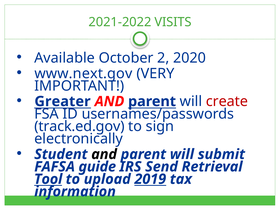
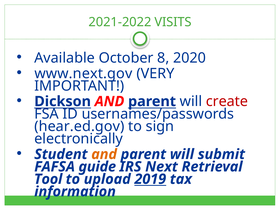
2: 2 -> 8 (163, 58)
Greater: Greater -> Dickson (63, 101)
track.ed.gov: track.ed.gov -> hear.ed.gov (79, 126)
and colour: black -> orange (104, 154)
Send: Send -> Next (162, 167)
Tool underline: present -> none (48, 179)
